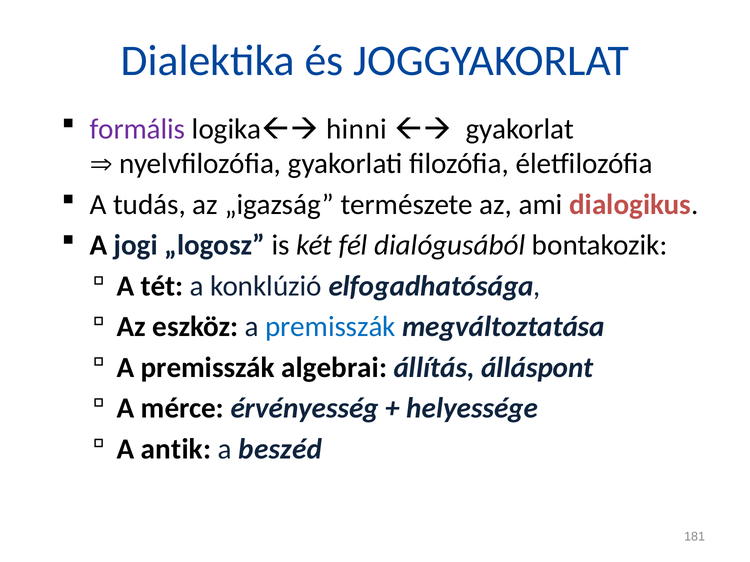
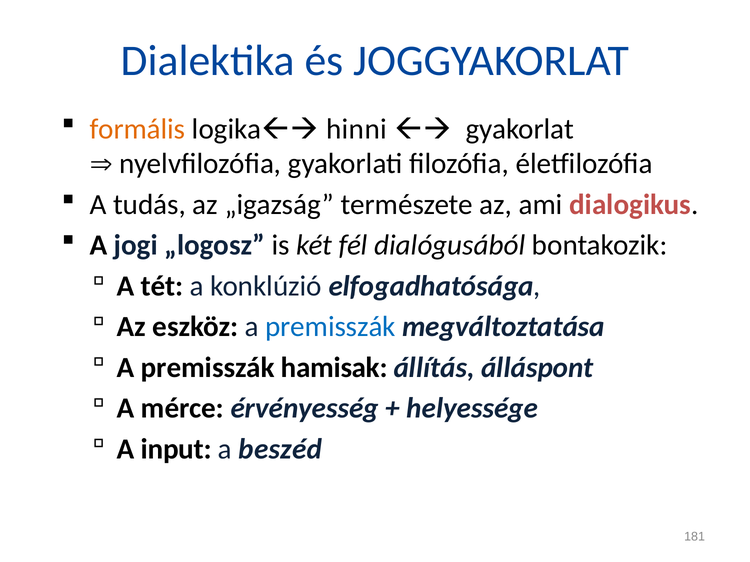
formális colour: purple -> orange (138, 129)
algebrai: algebrai -> hamisak (334, 368)
antik: antik -> input (176, 449)
